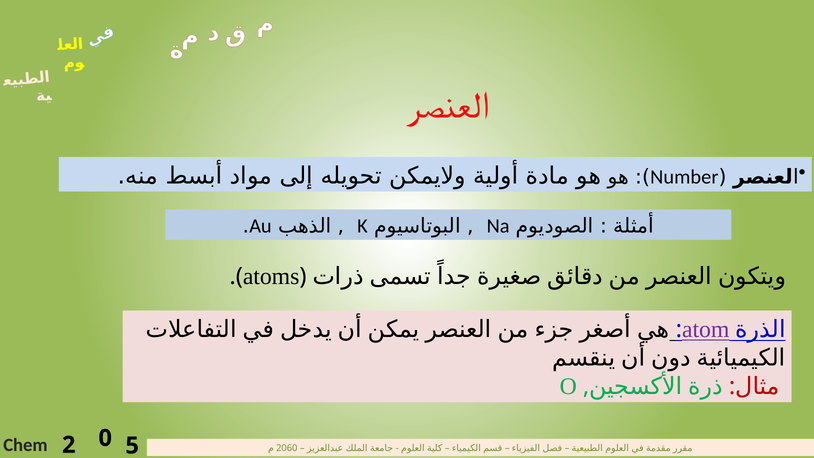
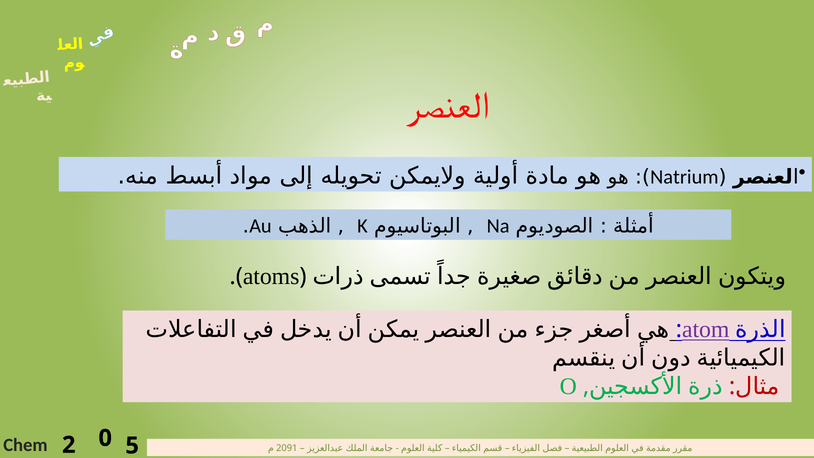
Number: Number -> Natrium (684, 177)
2060: 2060 -> 2091 (287, 448)
